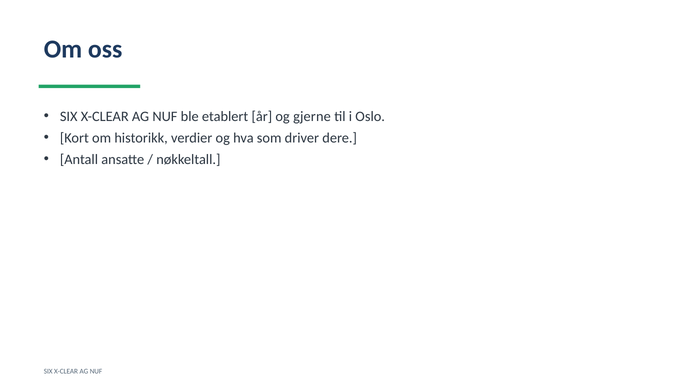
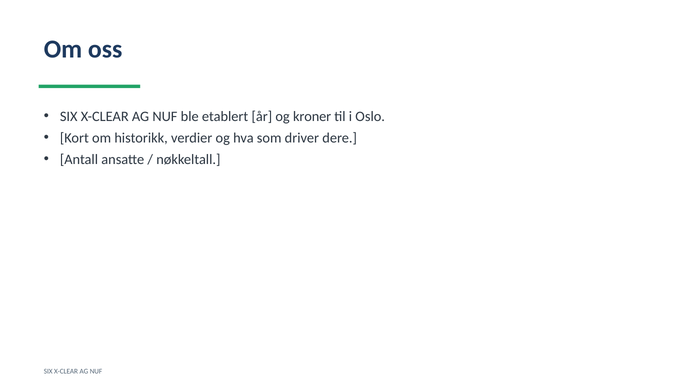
gjerne: gjerne -> kroner (312, 117)
